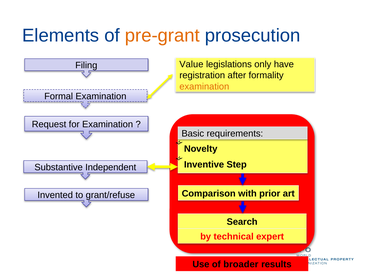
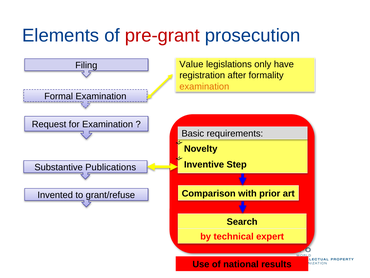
pre-grant colour: orange -> red (162, 36)
Independent: Independent -> Publications (111, 167)
broader: broader -> national (241, 264)
